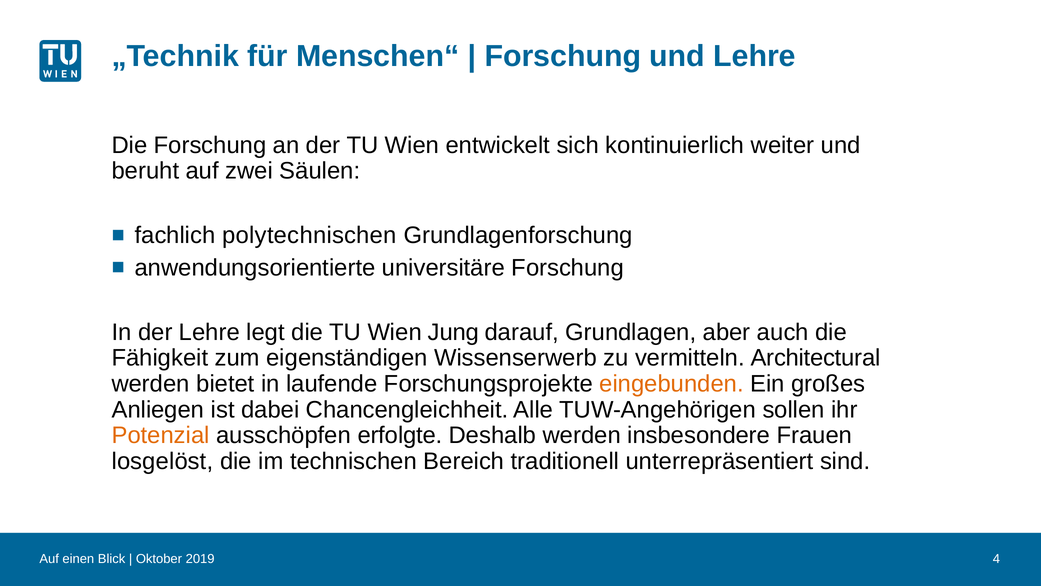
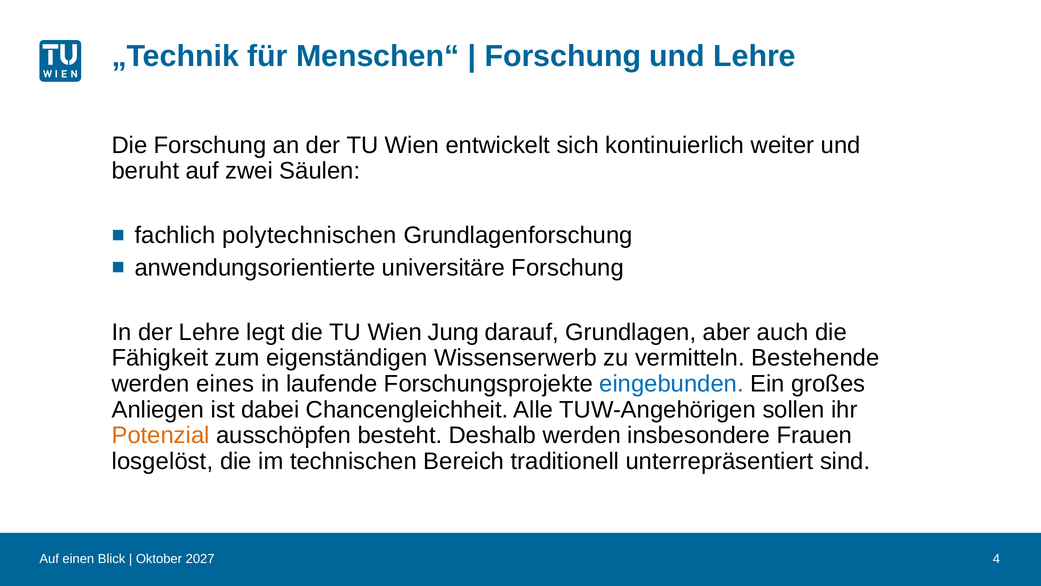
Architectural: Architectural -> Bestehende (815, 358)
bietet: bietet -> eines (225, 384)
eingebunden colour: orange -> blue (672, 384)
erfolgte: erfolgte -> besteht (400, 435)
2019: 2019 -> 2027 (200, 558)
